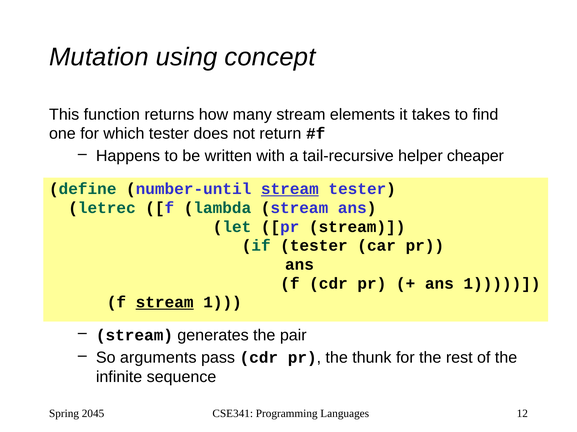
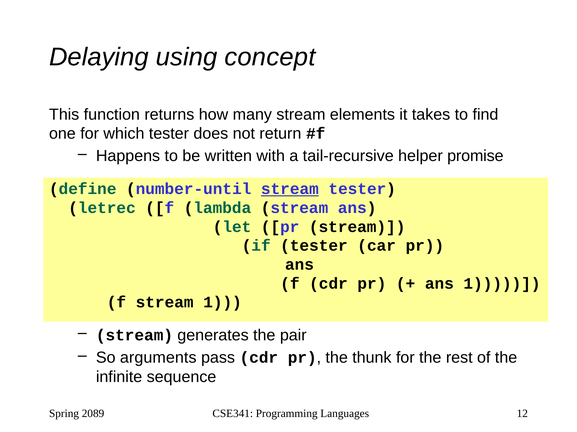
Mutation: Mutation -> Delaying (99, 57)
cheaper: cheaper -> promise (475, 156)
stream underline: present -> none (165, 303)
2045: 2045 -> 2089 (93, 414)
